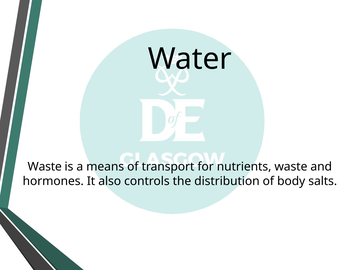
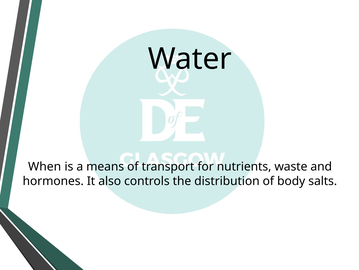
Waste: Waste -> When (45, 166)
